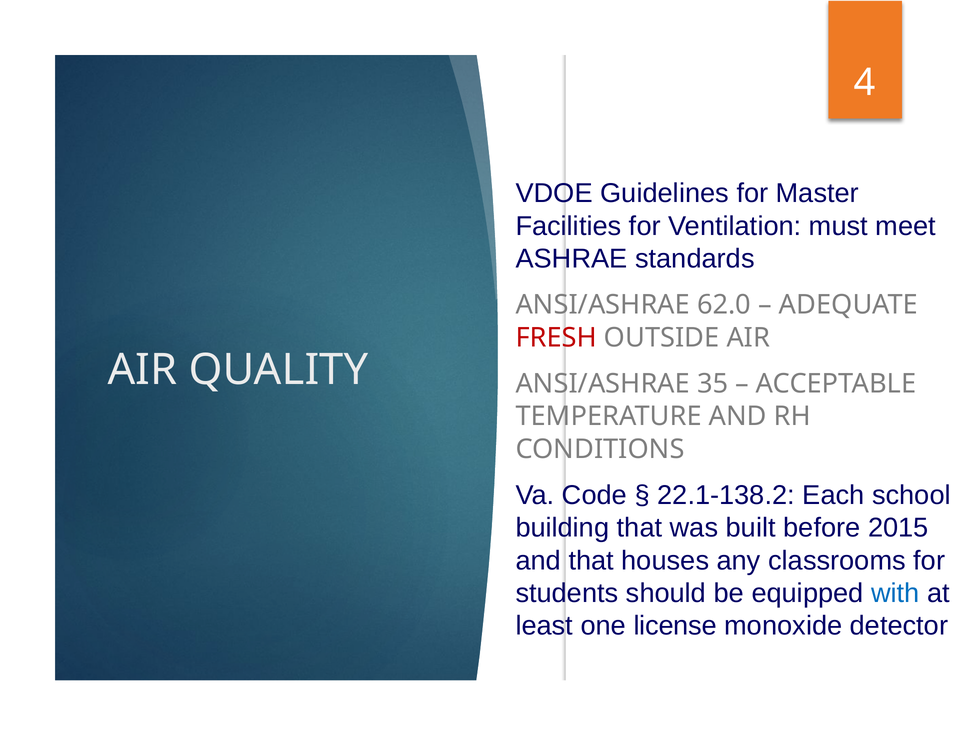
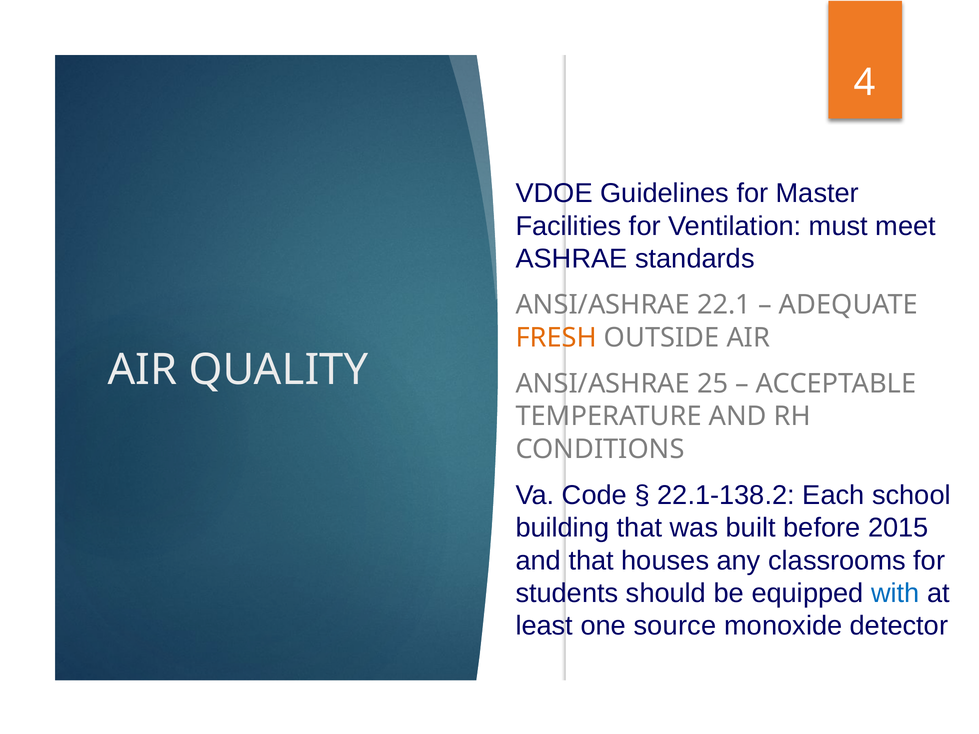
62.0: 62.0 -> 22.1 (724, 305)
FRESH colour: red -> orange (556, 338)
35: 35 -> 25 (713, 384)
license: license -> source (675, 626)
